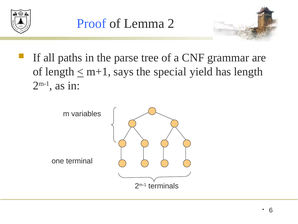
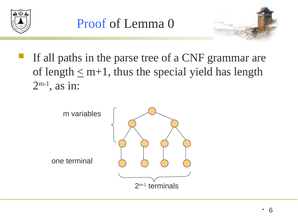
2: 2 -> 0 (171, 23)
says: says -> thus (123, 72)
